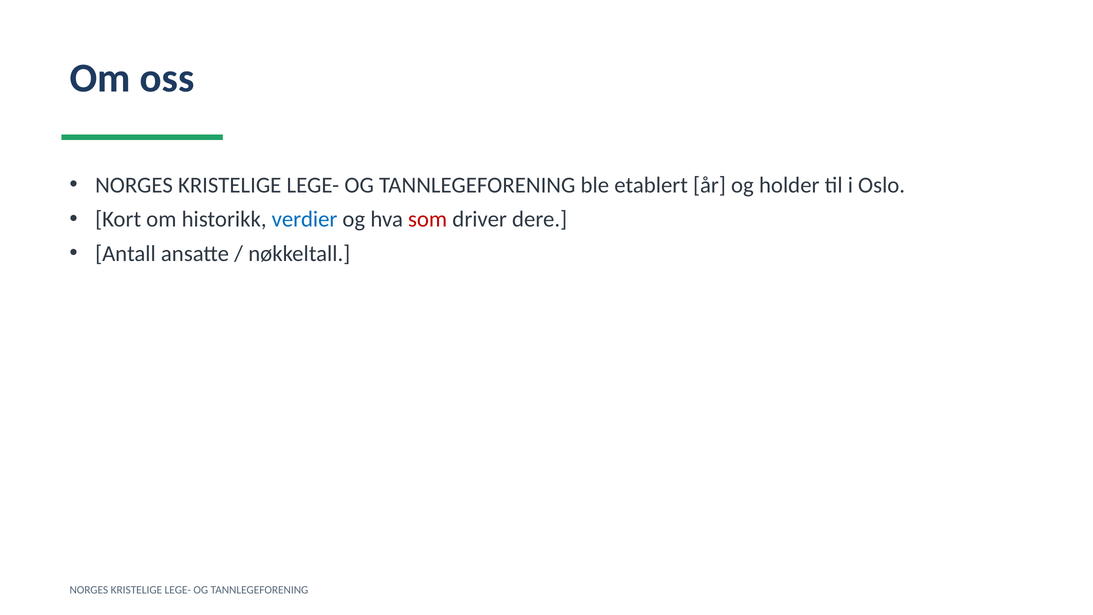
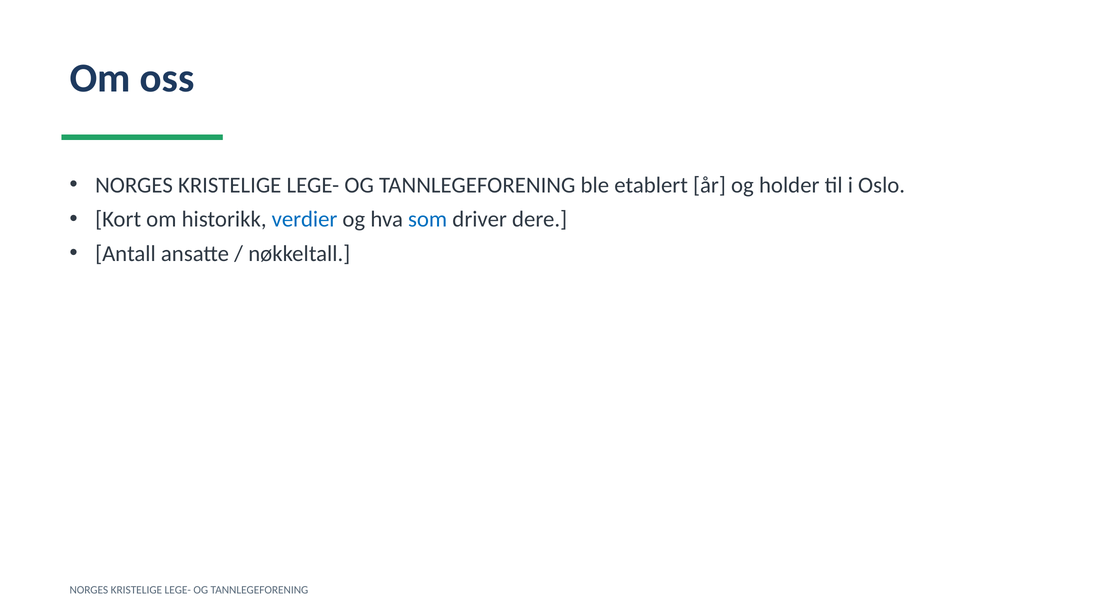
som colour: red -> blue (428, 219)
